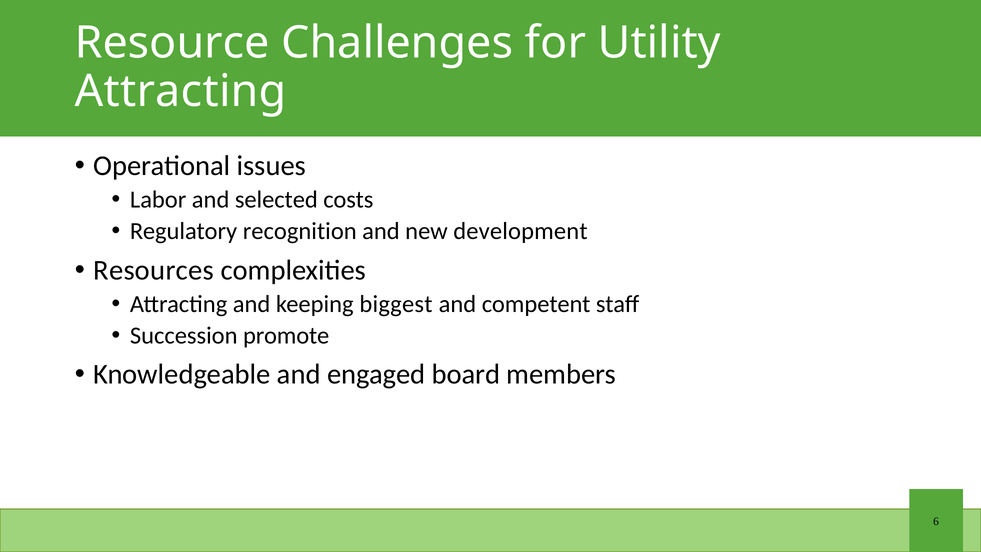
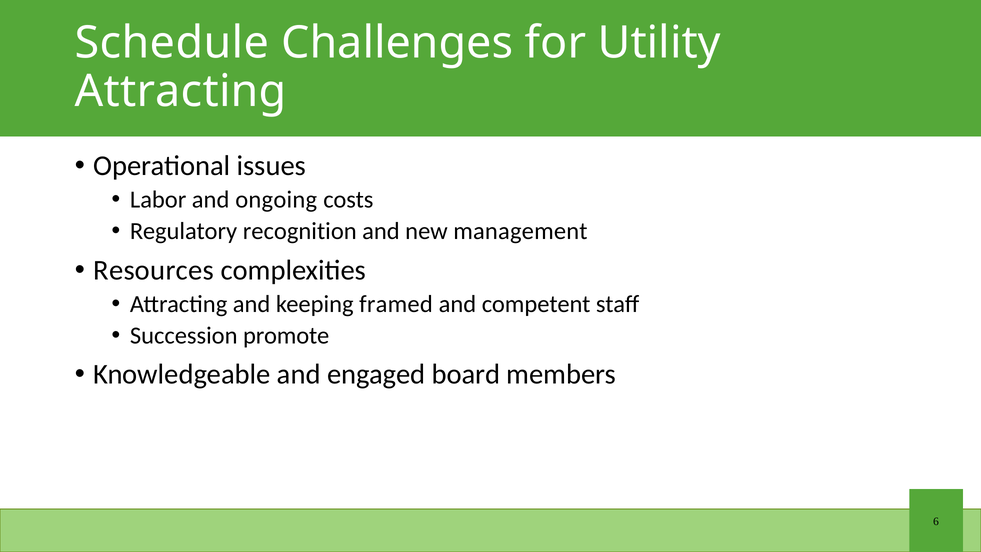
Resource: Resource -> Schedule (172, 43)
selected: selected -> ongoing (276, 200)
development: development -> management (520, 231)
biggest: biggest -> framed (396, 304)
